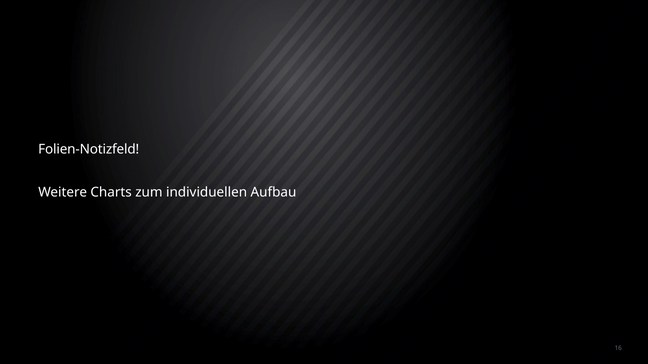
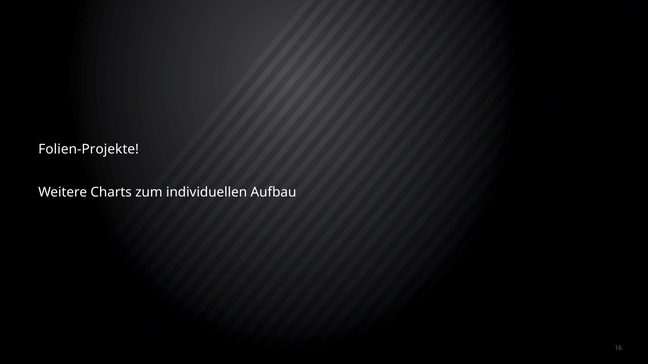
Folien-Notizfeld: Folien-Notizfeld -> Folien-Projekte (89, 149)
